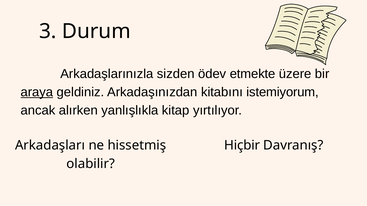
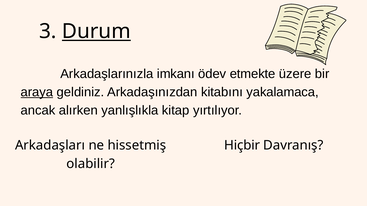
Durum underline: none -> present (96, 31)
sizden: sizden -> imkanı (176, 74)
istemiyorum: istemiyorum -> yakalamaca (283, 92)
